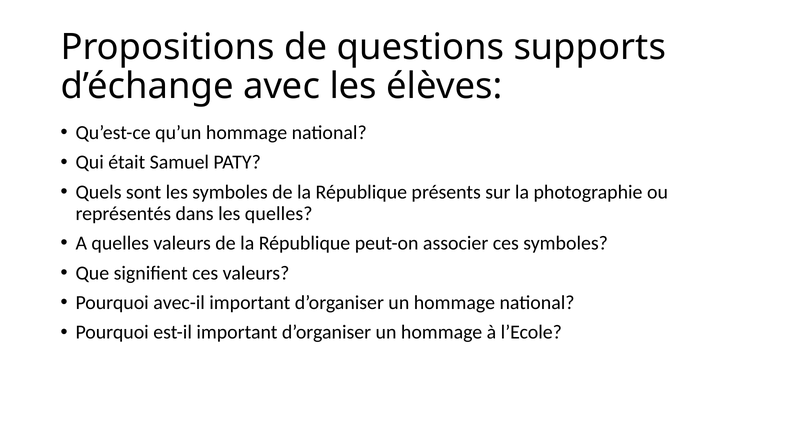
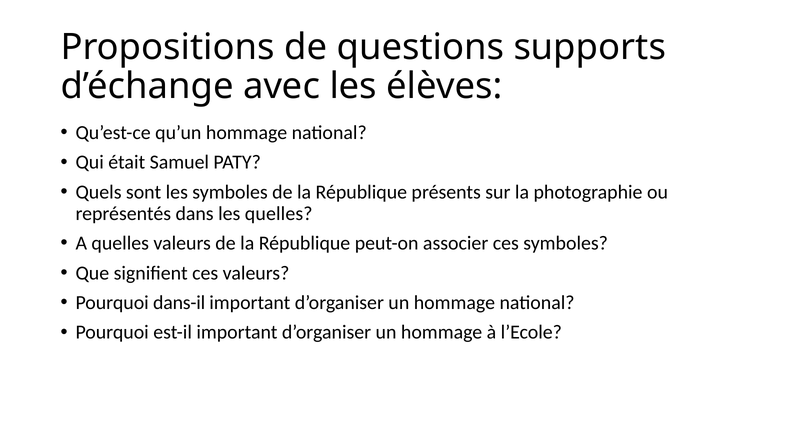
avec-il: avec-il -> dans-il (179, 303)
